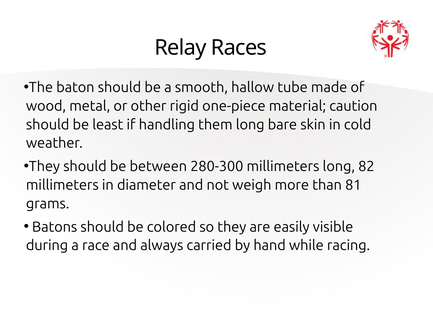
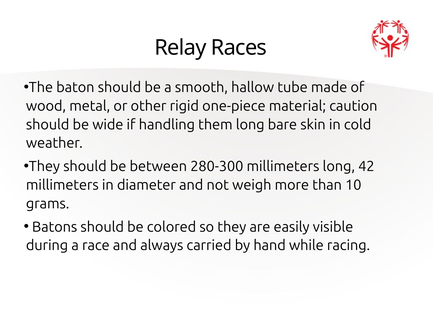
least: least -> wide (108, 125)
82: 82 -> 42 (366, 166)
81: 81 -> 10 (353, 185)
